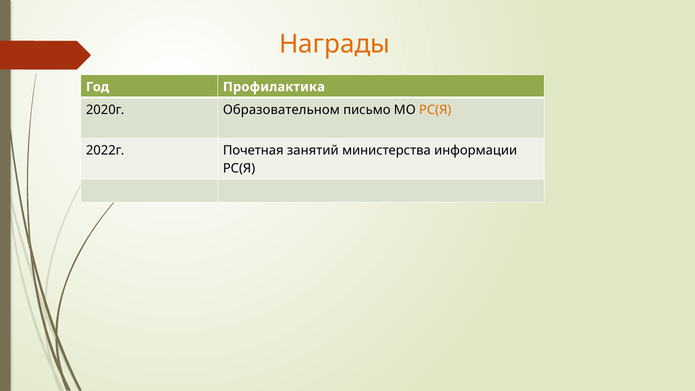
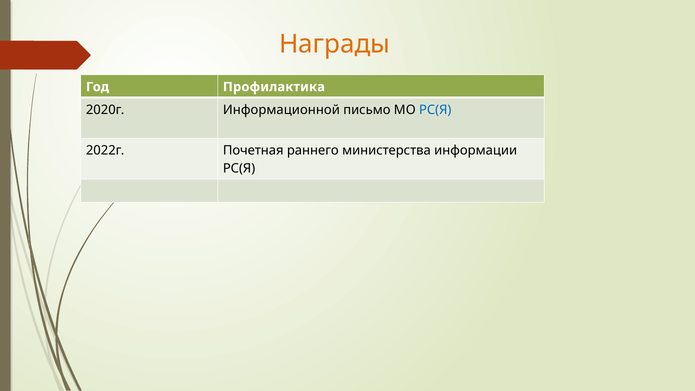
Образовательном: Образовательном -> Информационной (281, 110)
РС(Я colour: orange -> blue (435, 110)
занятий: занятий -> раннего (313, 151)
